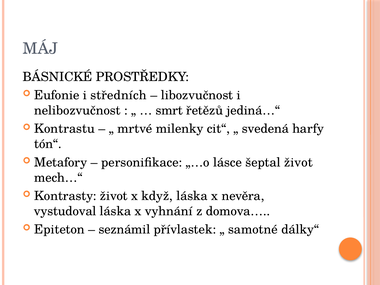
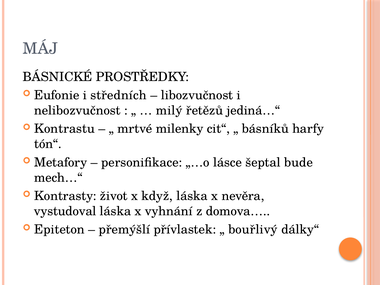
smrt: smrt -> milý (169, 110)
svedená: svedená -> básníků (265, 129)
šeptal život: život -> bude (298, 162)
seznámil: seznámil -> přemýšlí (124, 230)
samotné: samotné -> bouřlivý (253, 230)
